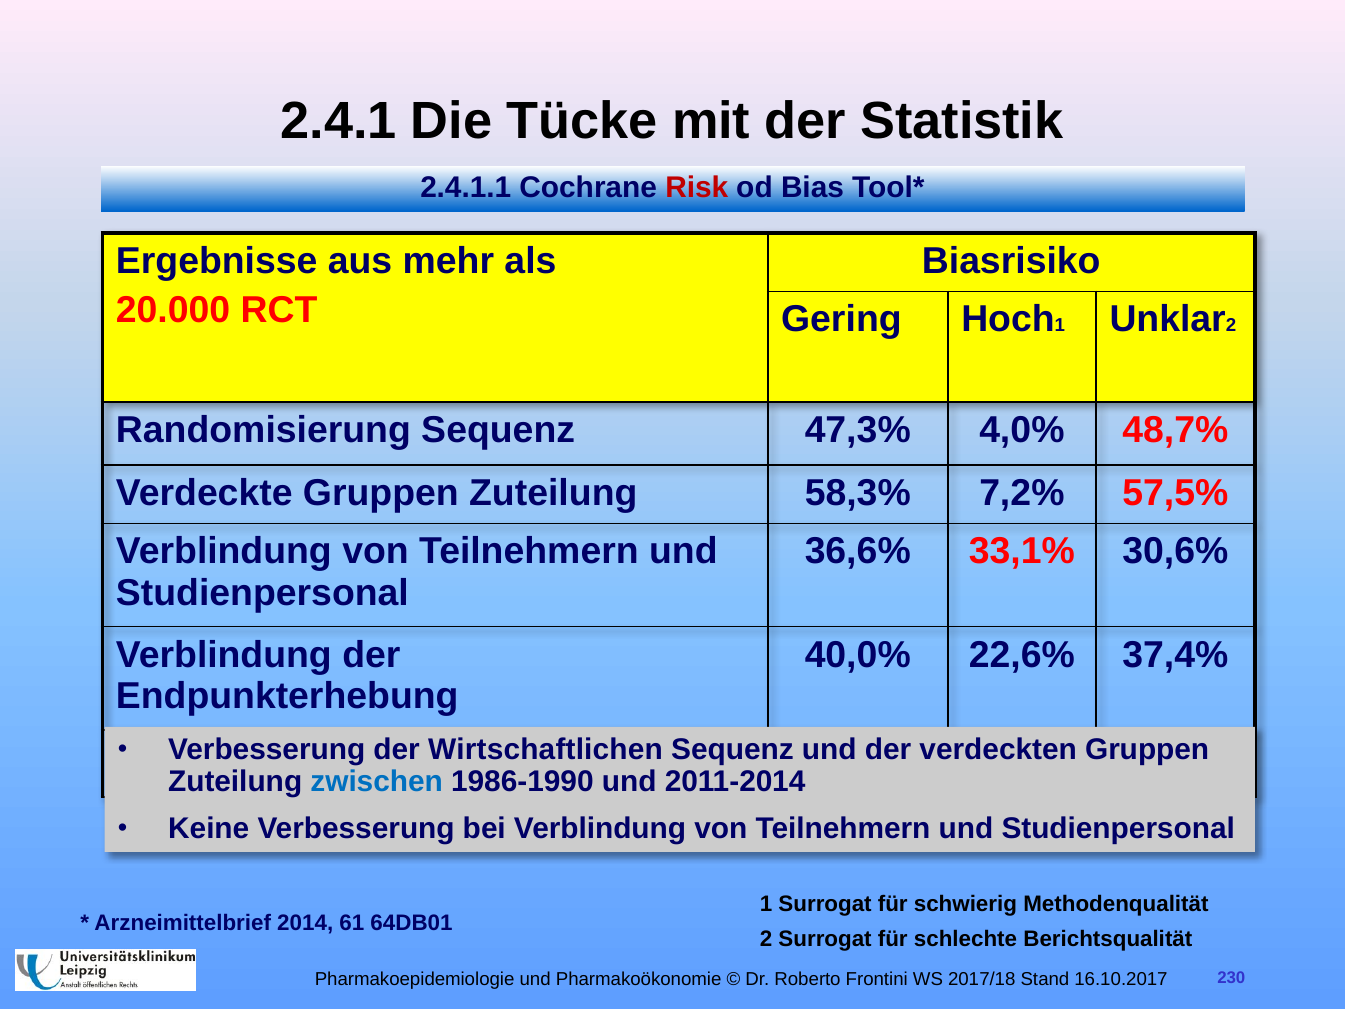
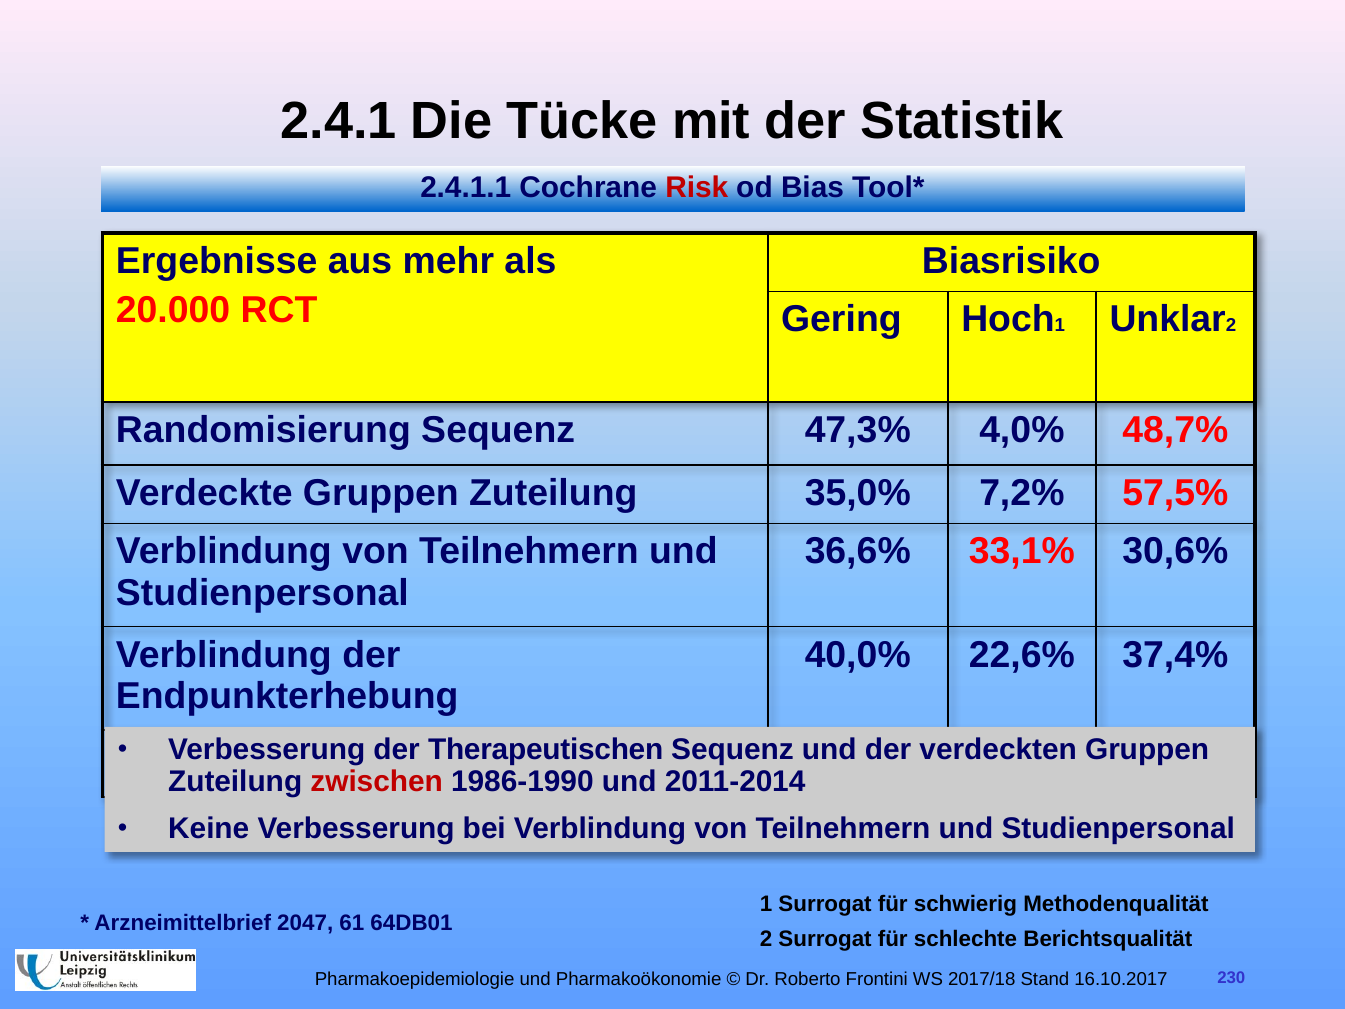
58,3%: 58,3% -> 35,0% (858, 493)
Wirtschaftlichen: Wirtschaftlichen -> Therapeutischen (546, 749)
zwischen colour: blue -> red (377, 782)
2014: 2014 -> 2047 (305, 923)
